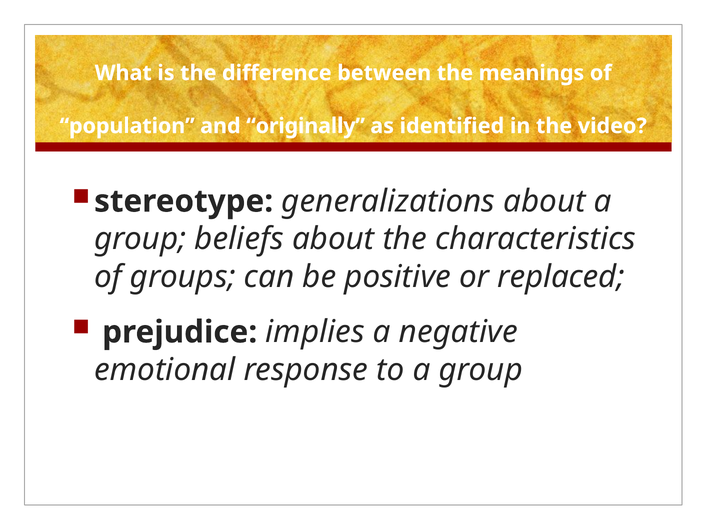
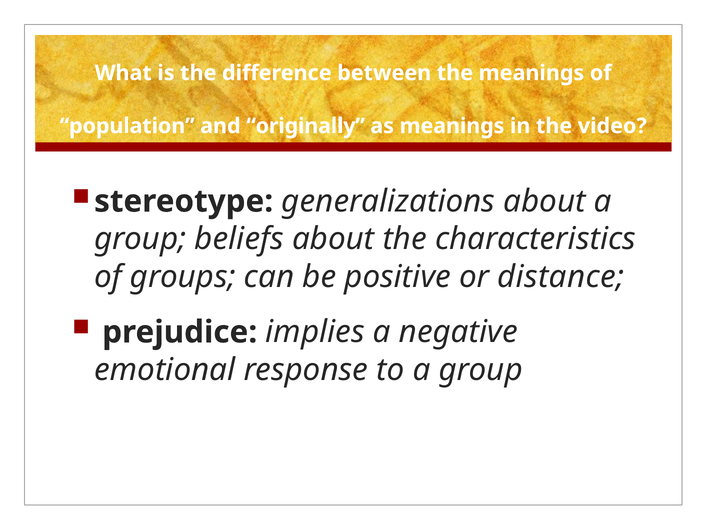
as identified: identified -> meanings (452, 126)
replaced: replaced -> distance (561, 277)
